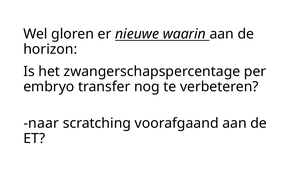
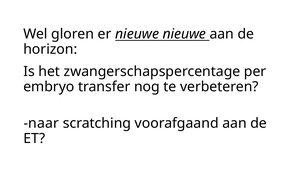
nieuwe waarin: waarin -> nieuwe (184, 34)
